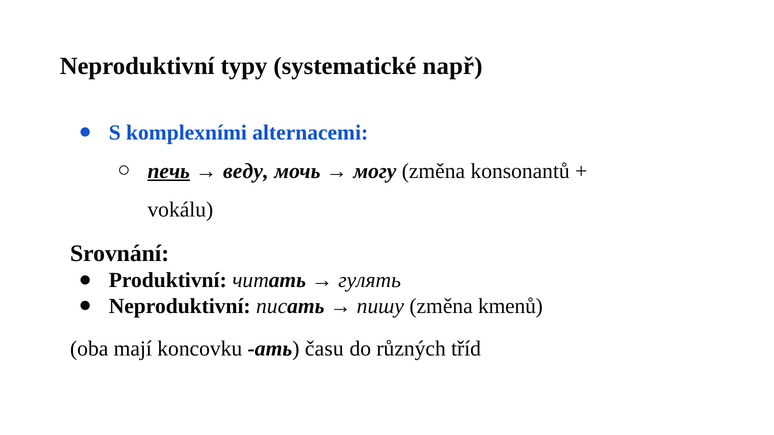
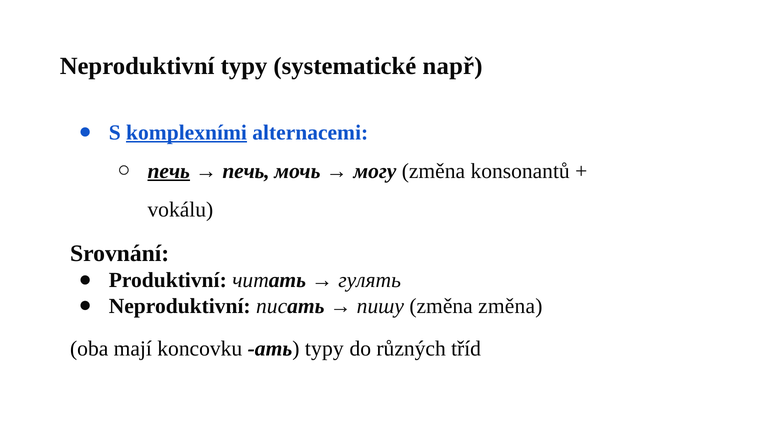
komplexními underline: none -> present (187, 133)
веду: веду -> печь (246, 171)
změna kmenů: kmenů -> změna (510, 306)
ать času: času -> typy (324, 349)
